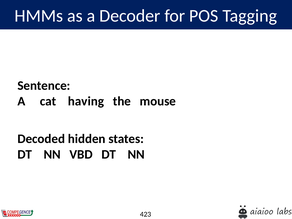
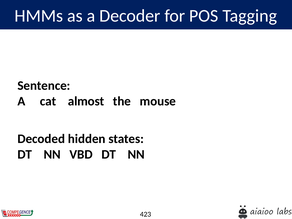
having: having -> almost (86, 101)
